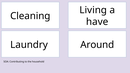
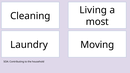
have: have -> most (97, 22)
Around: Around -> Moving (97, 45)
